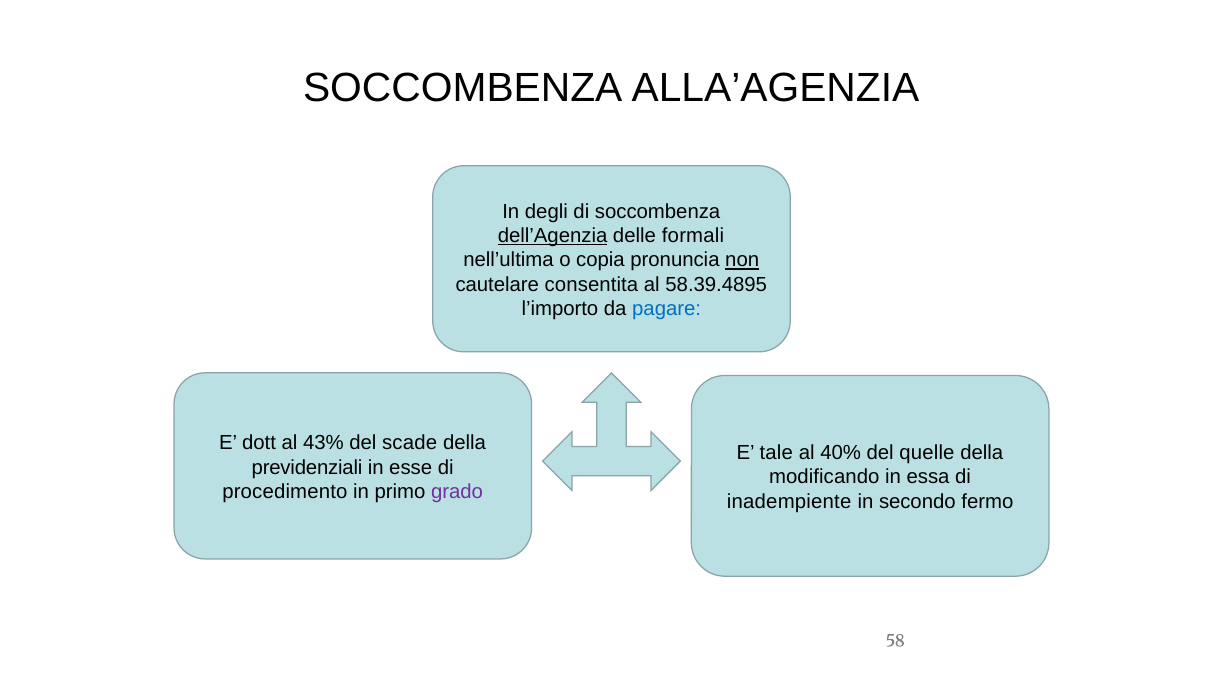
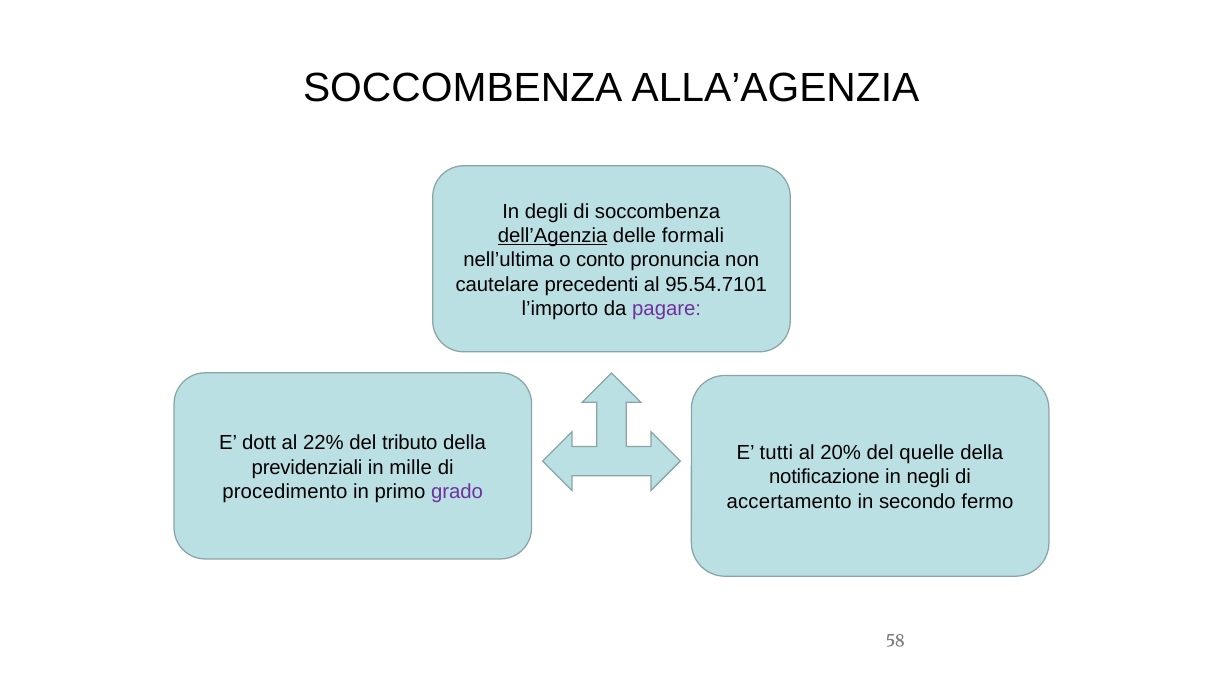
copia: copia -> conto (601, 260)
non underline: present -> none (742, 260)
consentita: consentita -> precedenti (592, 285)
58.39.4895: 58.39.4895 -> 95.54.7101 (716, 285)
pagare colour: blue -> purple (667, 309)
43%: 43% -> 22% (323, 443)
scade: scade -> tributo (410, 443)
tale: tale -> tutti (776, 453)
40%: 40% -> 20% (841, 453)
esse: esse -> mille (411, 467)
modificando: modificando -> notificazione (824, 477)
essa: essa -> negli (928, 477)
inadempiente: inadempiente -> accertamento (789, 502)
